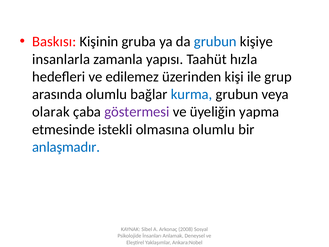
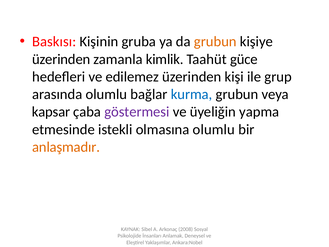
grubun colour: blue -> orange (215, 42)
insanlarla: insanlarla -> üzerinden (61, 59)
yapısı: yapısı -> kimlik (165, 59)
hızla: hızla -> güce (244, 59)
olarak: olarak -> kapsar (51, 112)
anlaşmadır colour: blue -> orange (66, 147)
